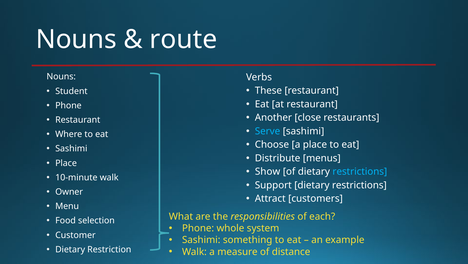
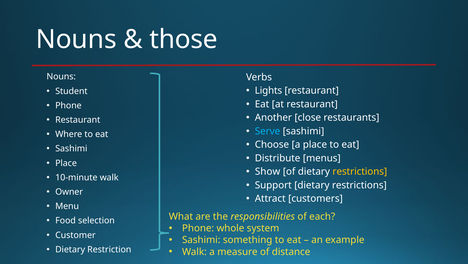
route: route -> those (184, 39)
These: These -> Lights (268, 90)
restrictions colour: light blue -> yellow (360, 171)
